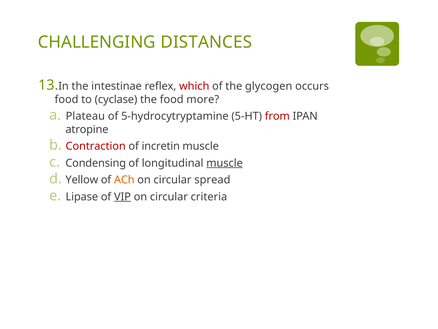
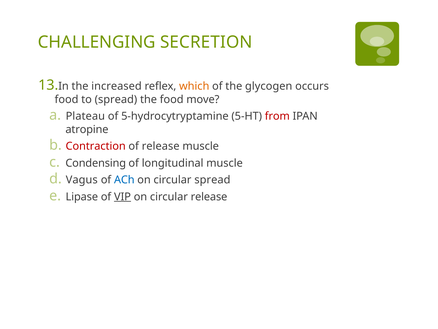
DISTANCES: DISTANCES -> SECRETION (206, 42)
intestinae: intestinae -> increased (117, 86)
which colour: red -> orange (194, 86)
to cyclase: cyclase -> spread (116, 99)
more: more -> move (203, 99)
of incretin: incretin -> release (161, 146)
muscle underline: present -> none (225, 163)
Yellow: Yellow -> Vagus (82, 180)
ACh colour: orange -> blue (124, 180)
circular criteria: criteria -> release (209, 196)
